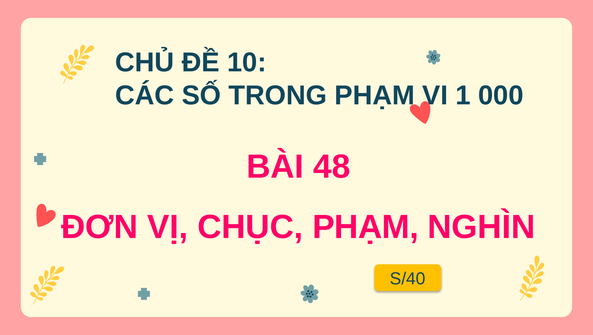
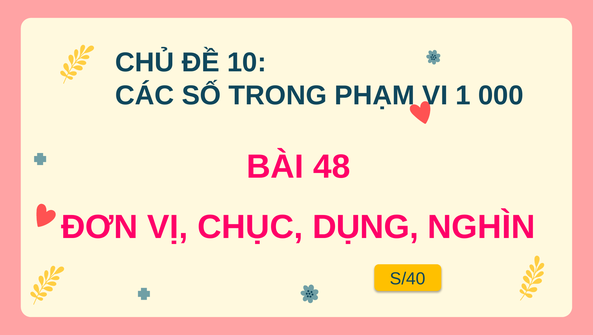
CHỤC PHẠM: PHẠM -> DỤNG (366, 227)
